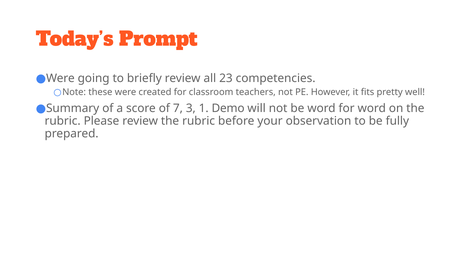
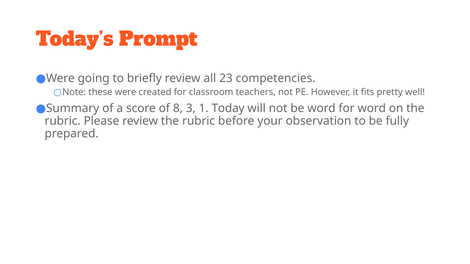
7: 7 -> 8 (178, 108)
Demo: Demo -> Today (228, 108)
